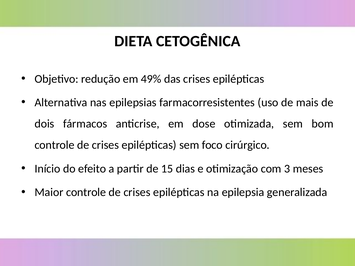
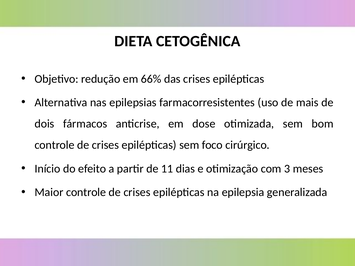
49%: 49% -> 66% (151, 79)
15: 15 -> 11 (167, 169)
